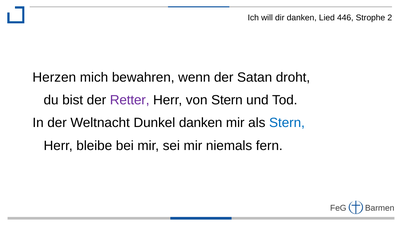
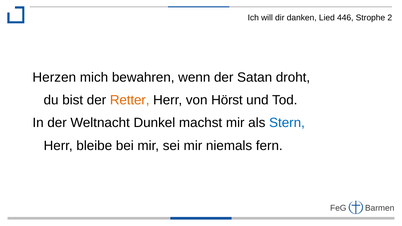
Retter colour: purple -> orange (130, 100)
von Stern: Stern -> Hörst (227, 100)
Dunkel danken: danken -> machst (201, 123)
